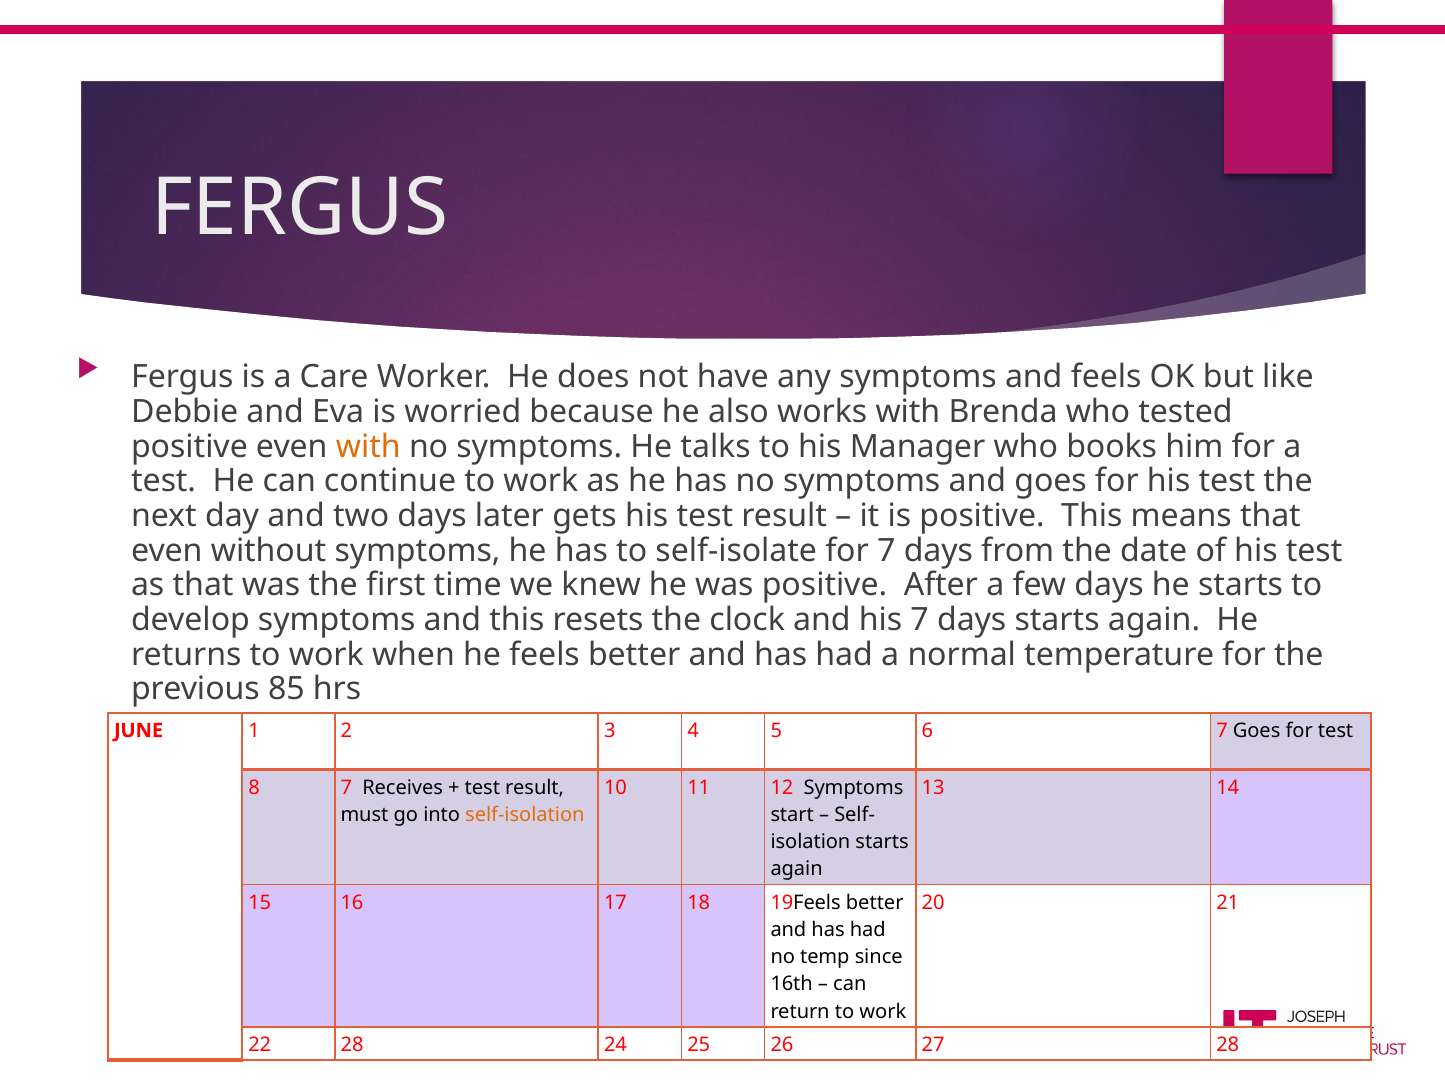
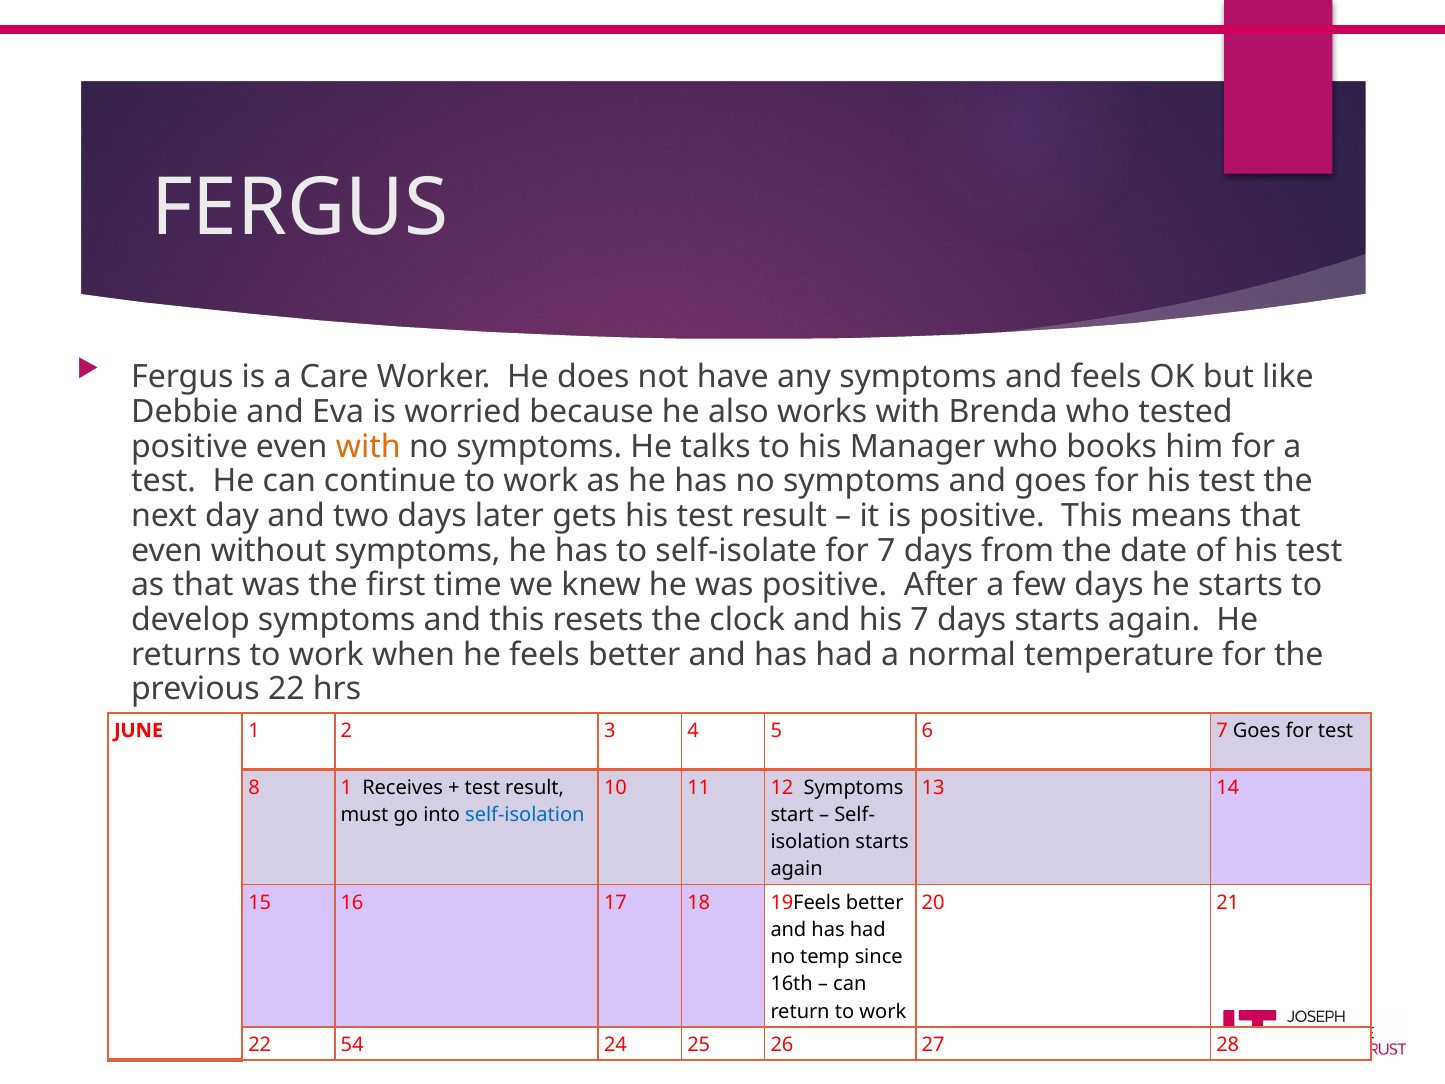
previous 85: 85 -> 22 (286, 689)
8 7: 7 -> 1 (346, 787)
self-isolation colour: orange -> blue (525, 814)
22 28: 28 -> 54 (352, 1044)
